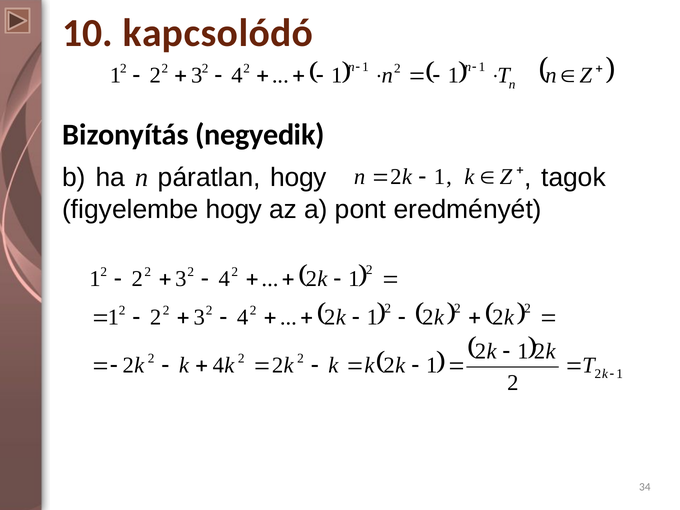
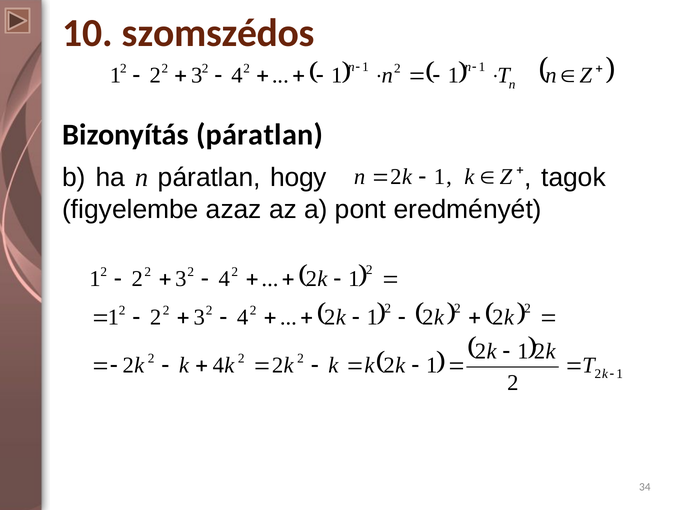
kapcsolódó: kapcsolódó -> szomszédos (218, 33)
Bizonyítás negyedik: negyedik -> páratlan (260, 135)
figyelembe hogy: hogy -> azaz (234, 209)
